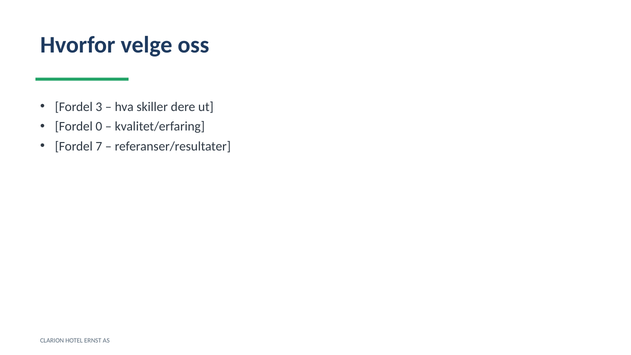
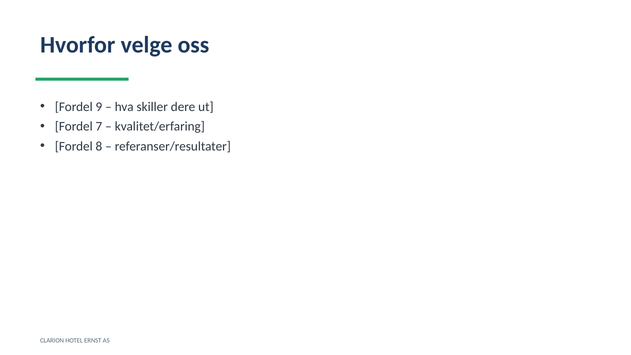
3: 3 -> 9 (99, 107)
0: 0 -> 7 (99, 127)
7: 7 -> 8 (99, 146)
